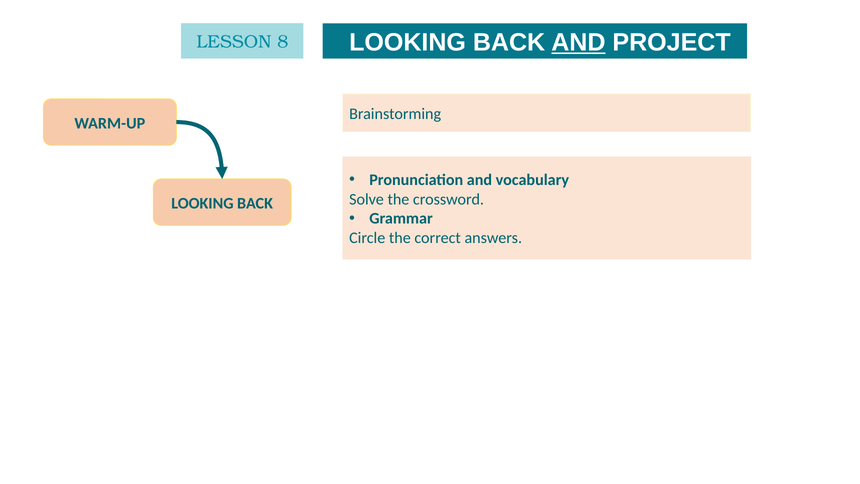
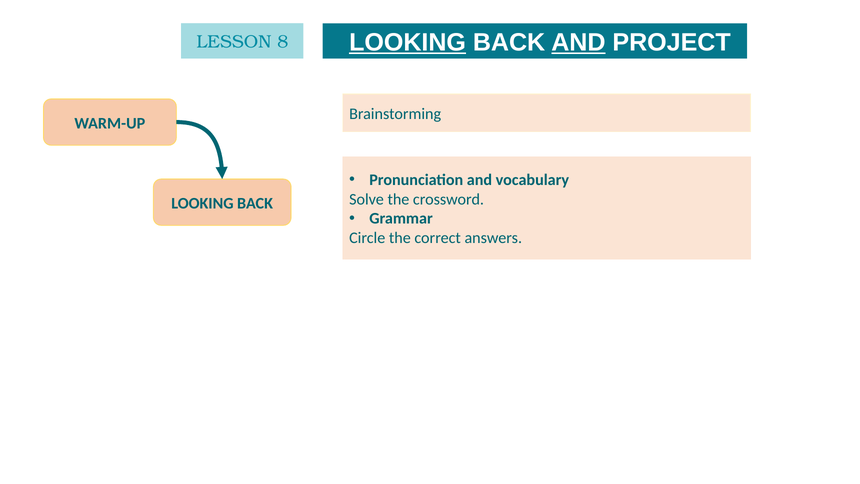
LOOKING underline: none -> present (408, 43)
